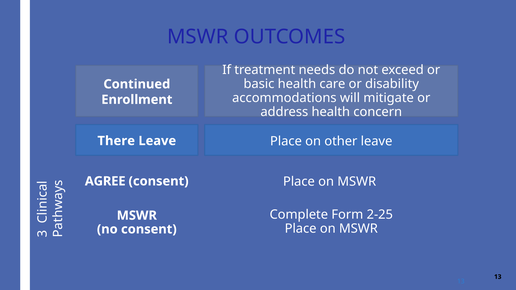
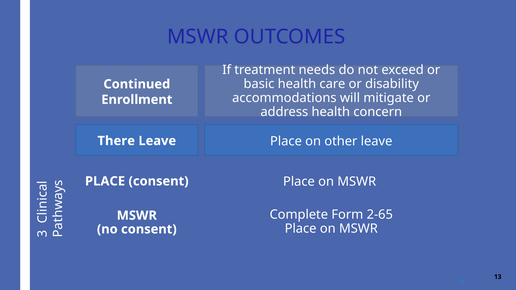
AGREE: AGREE -> PLACE (105, 181)
2-25: 2-25 -> 2-65 (380, 215)
